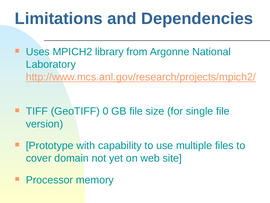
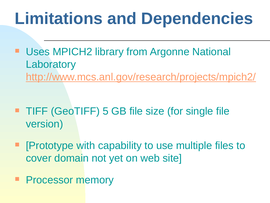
0: 0 -> 5 (106, 111)
